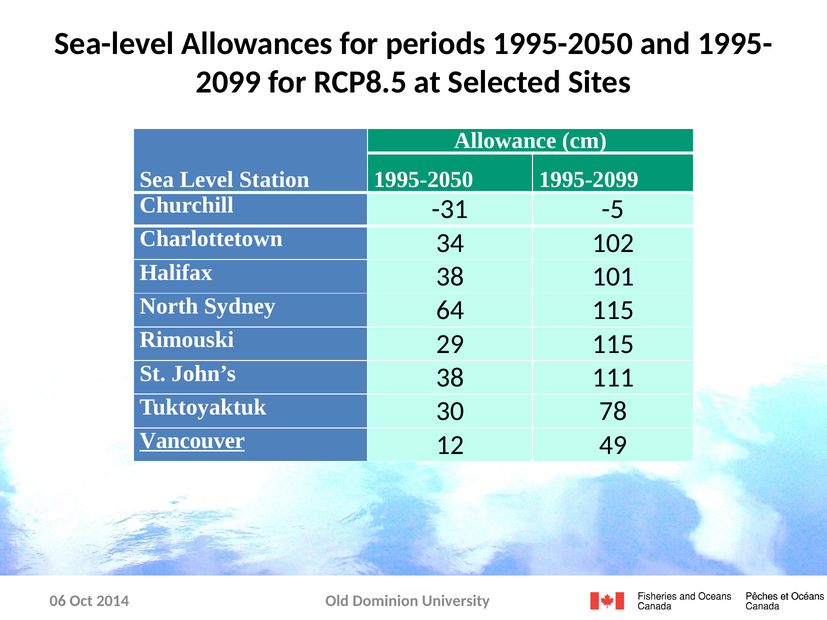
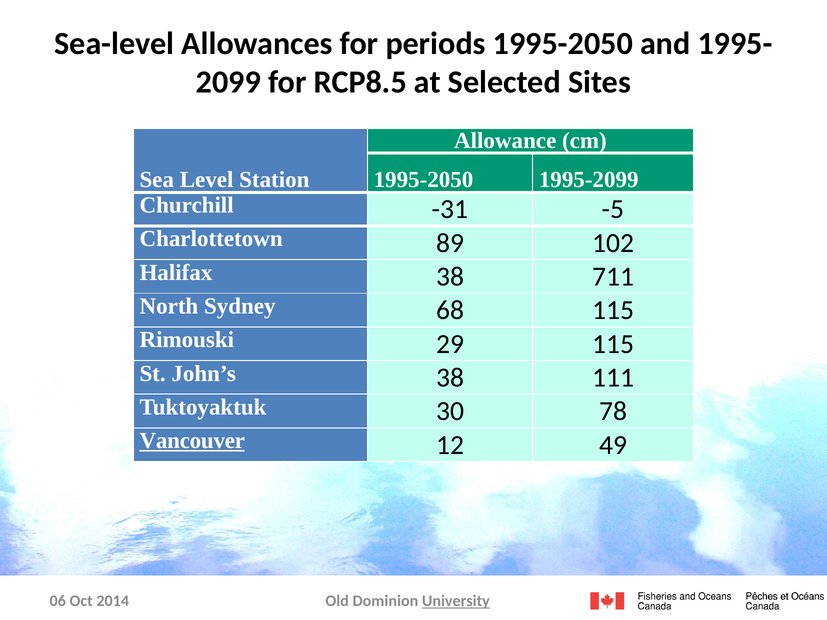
34: 34 -> 89 (450, 243)
101: 101 -> 711 (613, 277)
64: 64 -> 68 (450, 310)
University underline: none -> present (456, 601)
